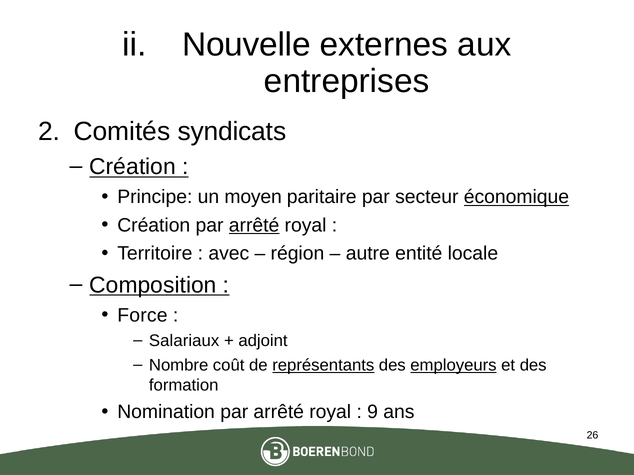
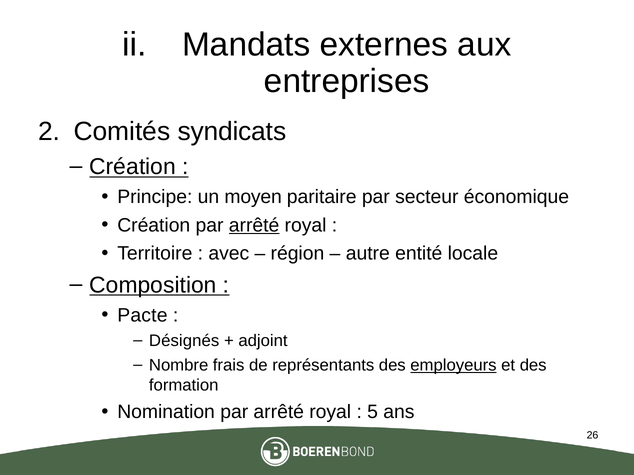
Nouvelle: Nouvelle -> Mandats (246, 45)
économique underline: present -> none (516, 197)
Force: Force -> Pacte (142, 316)
Salariaux: Salariaux -> Désignés (184, 341)
coût: coût -> frais (229, 365)
représentants underline: present -> none (323, 365)
9: 9 -> 5 (373, 412)
